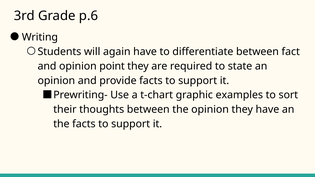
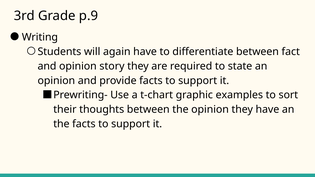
p.6: p.6 -> p.9 (88, 16)
point: point -> story (112, 66)
